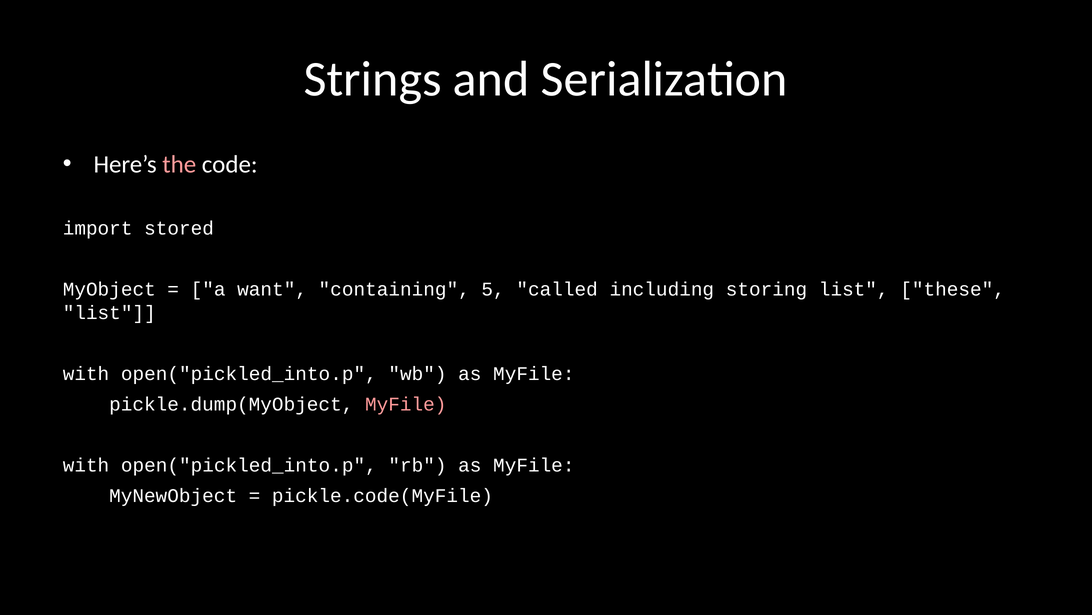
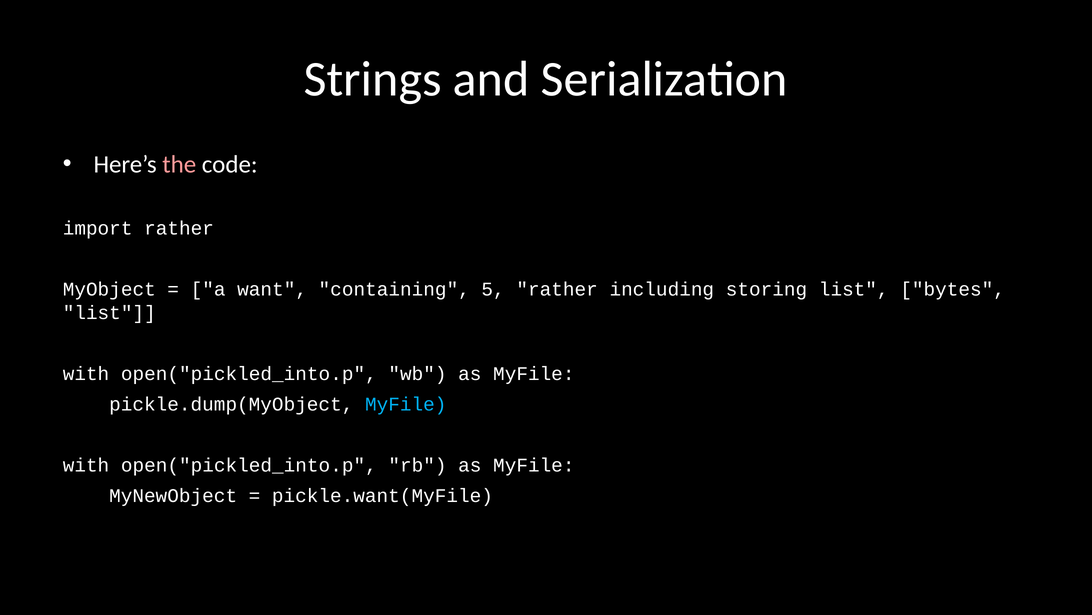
import stored: stored -> rather (179, 228)
5 called: called -> rather (557, 289)
these: these -> bytes (953, 289)
MyFile colour: pink -> light blue (406, 404)
pickle.code(MyFile: pickle.code(MyFile -> pickle.want(MyFile (382, 495)
